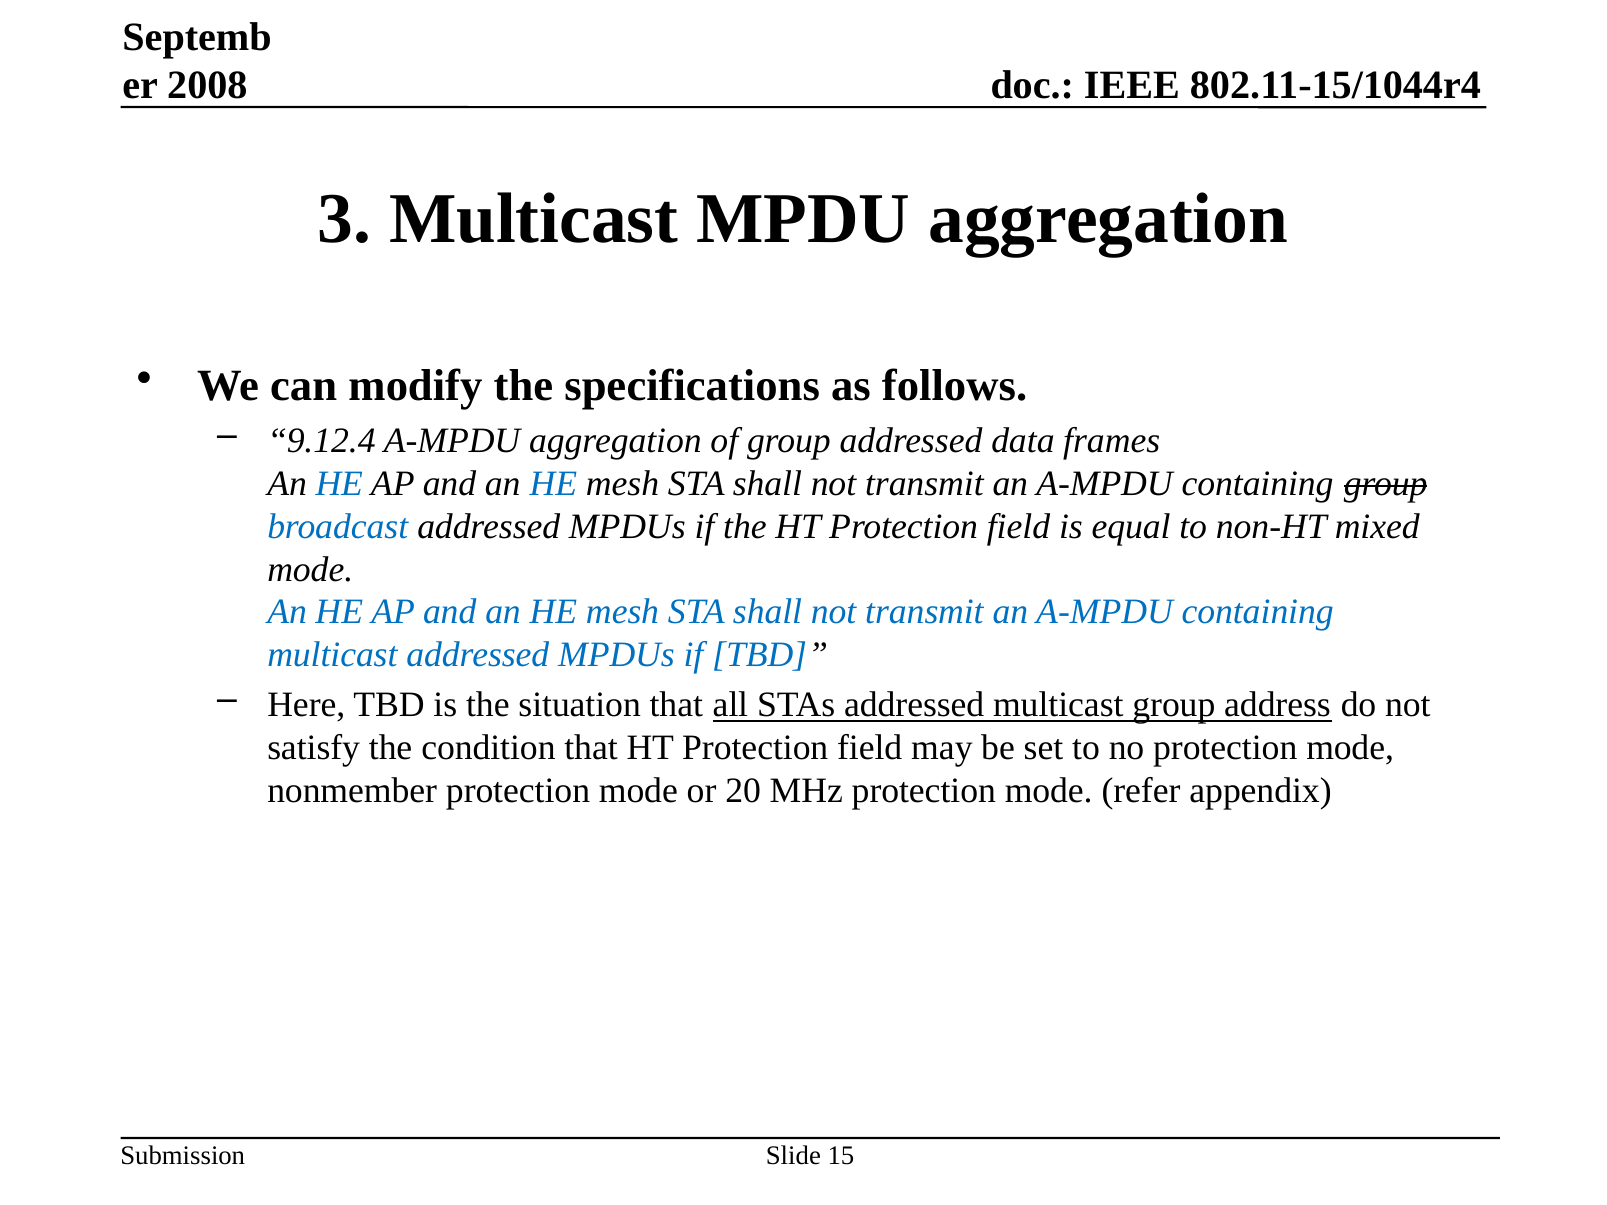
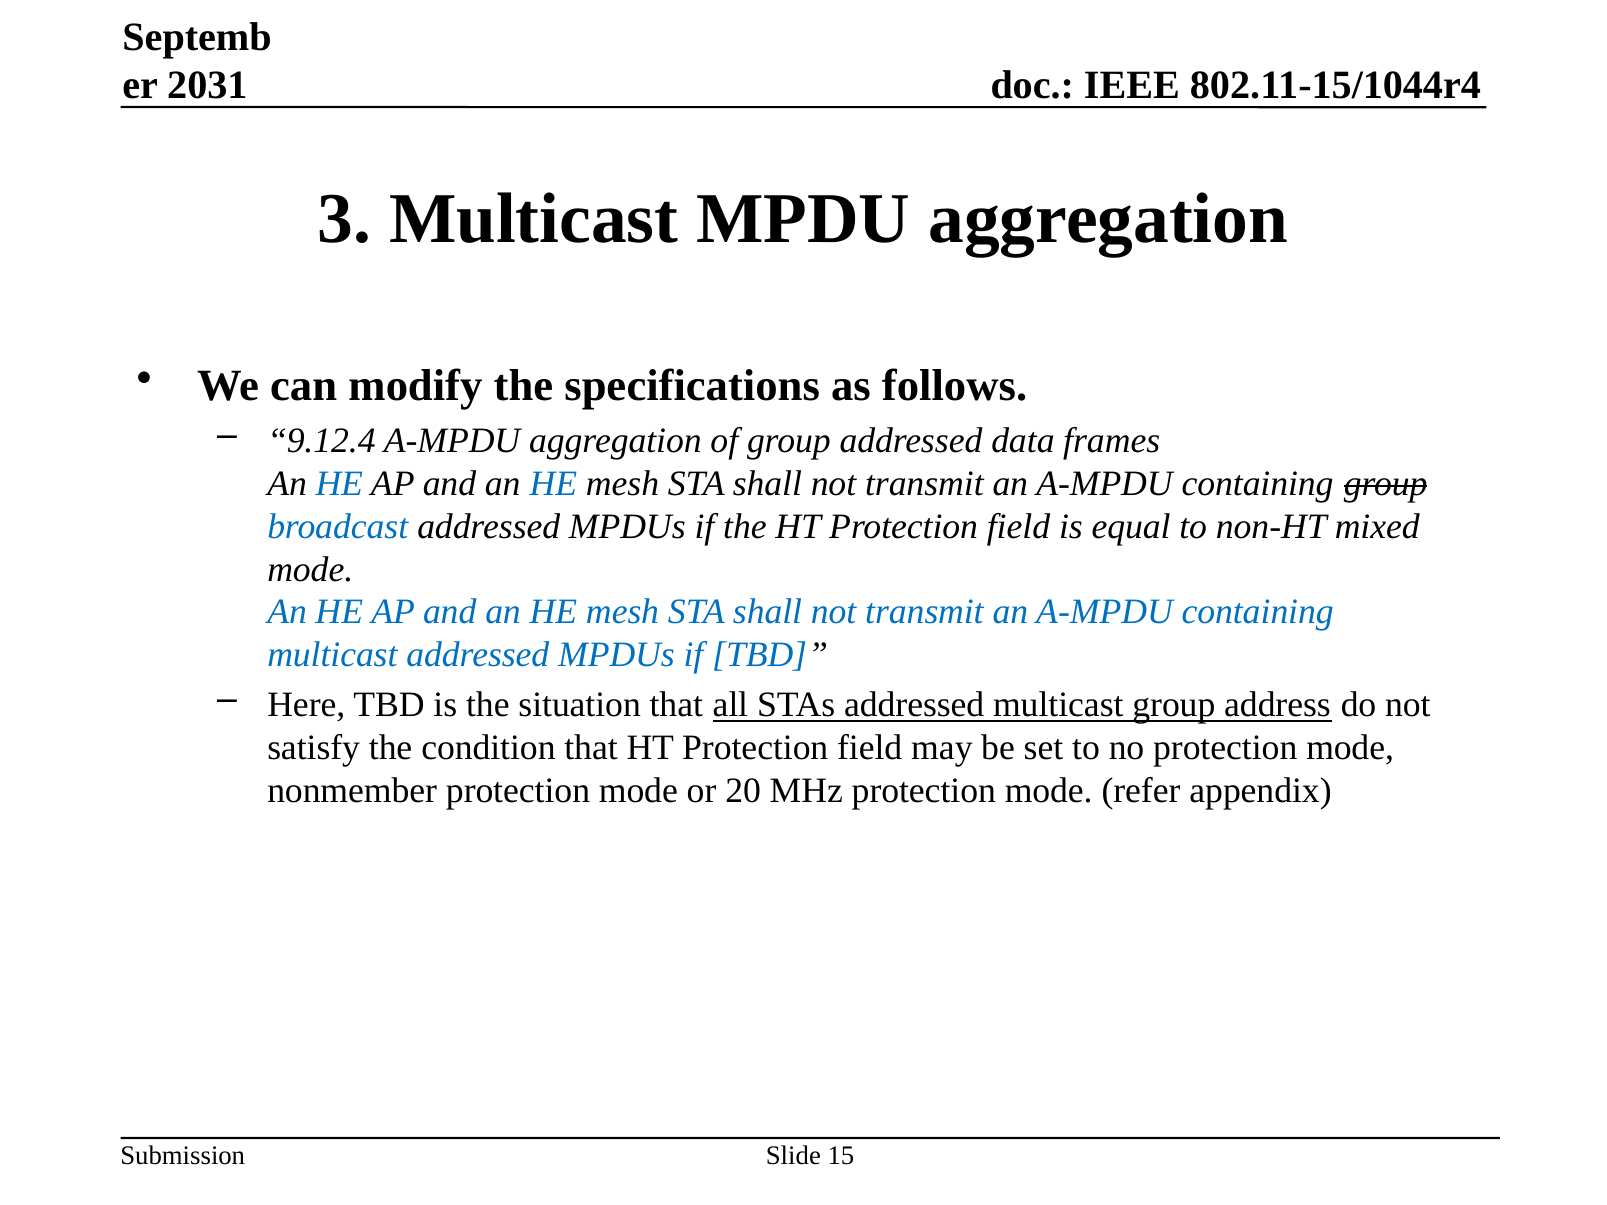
2008: 2008 -> 2031 (207, 86)
